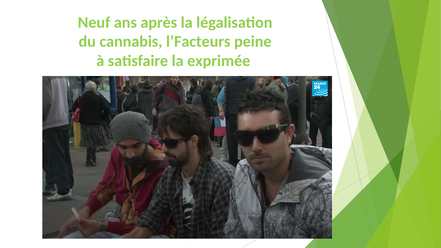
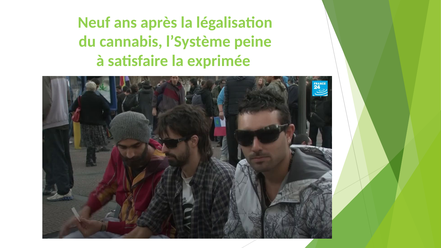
l’Facteurs: l’Facteurs -> l’Système (198, 42)
